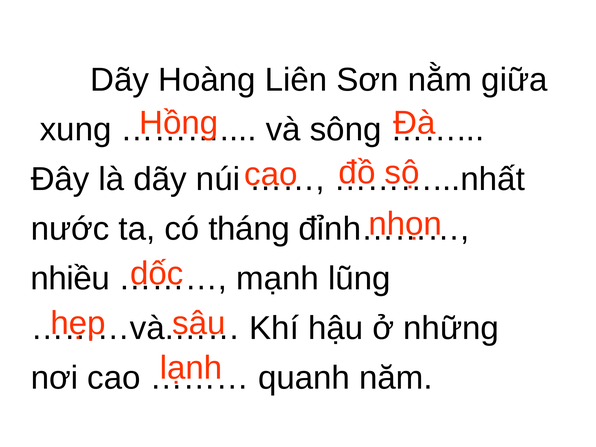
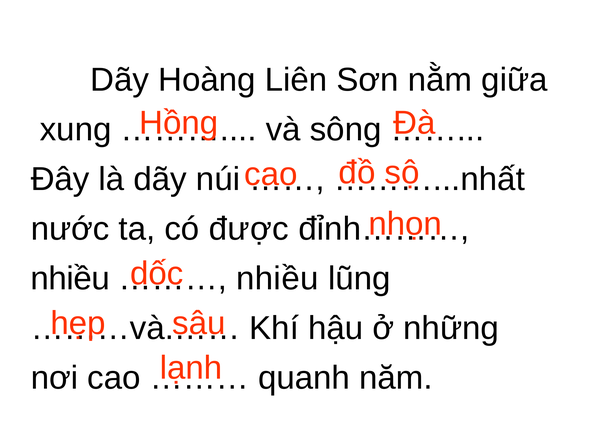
tháng: tháng -> được (249, 229)
mạnh: mạnh -> nhiều (277, 278)
